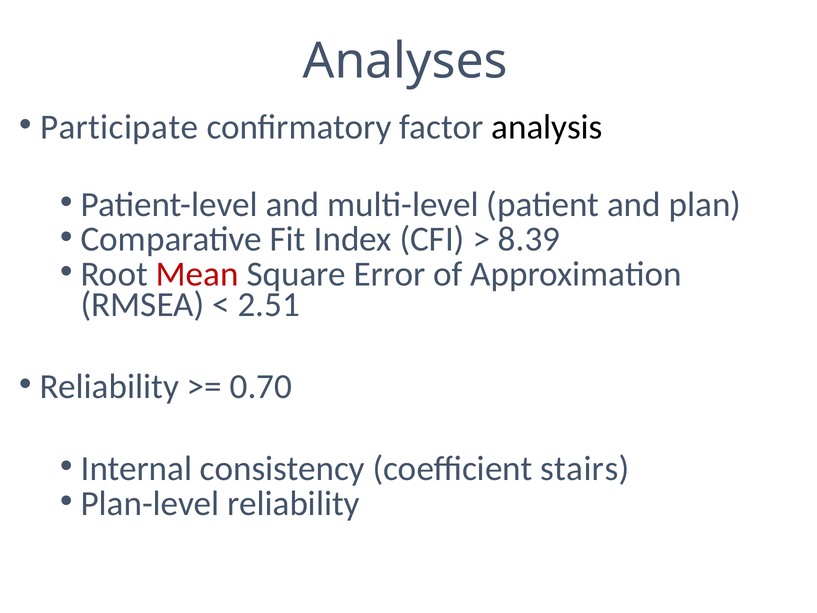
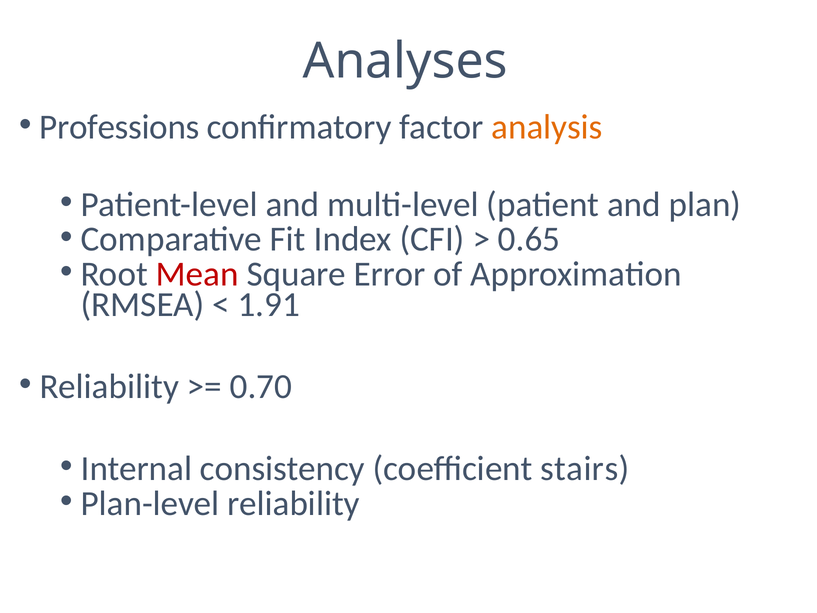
Participate: Participate -> Professions (119, 127)
analysis colour: black -> orange (547, 127)
8.39: 8.39 -> 0.65 (529, 239)
2.51: 2.51 -> 1.91 (269, 305)
